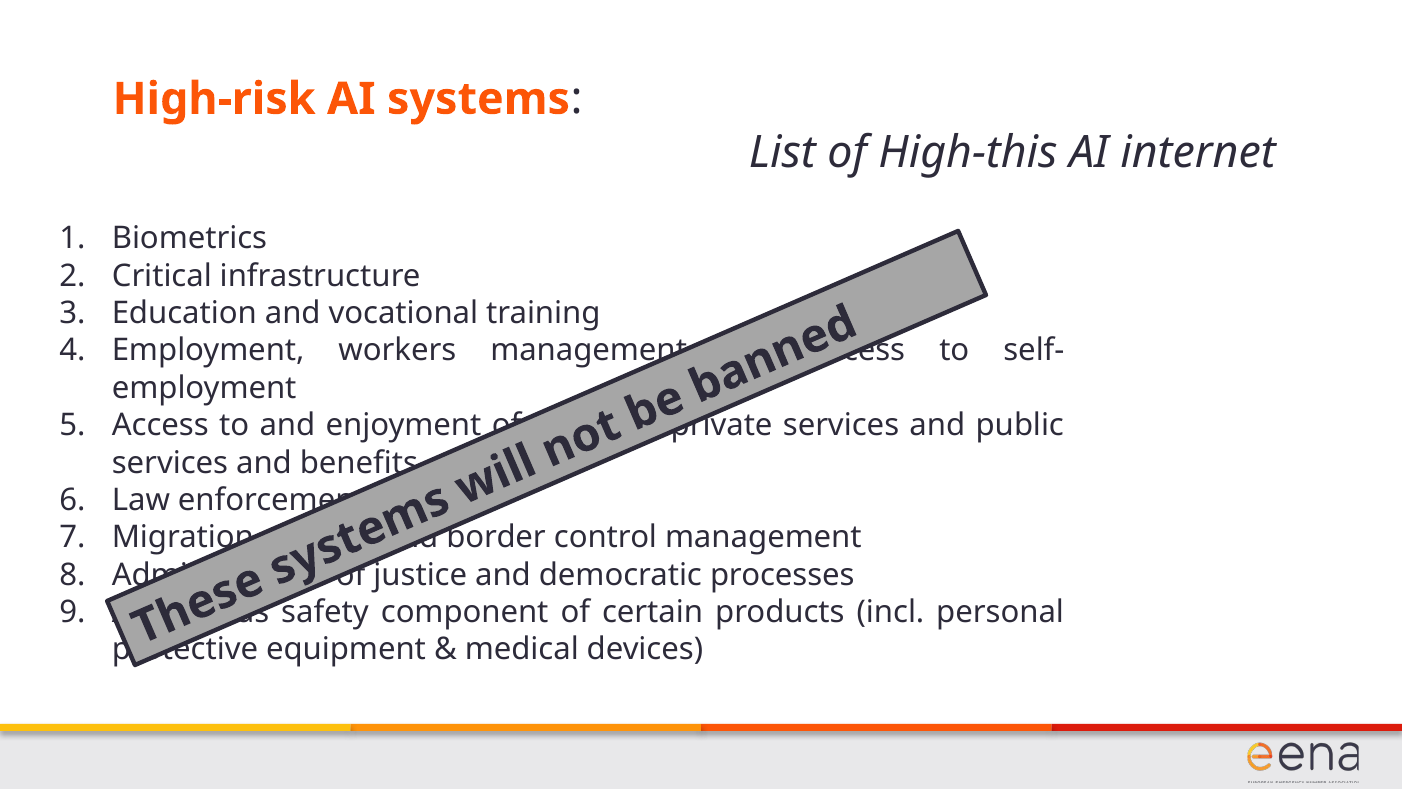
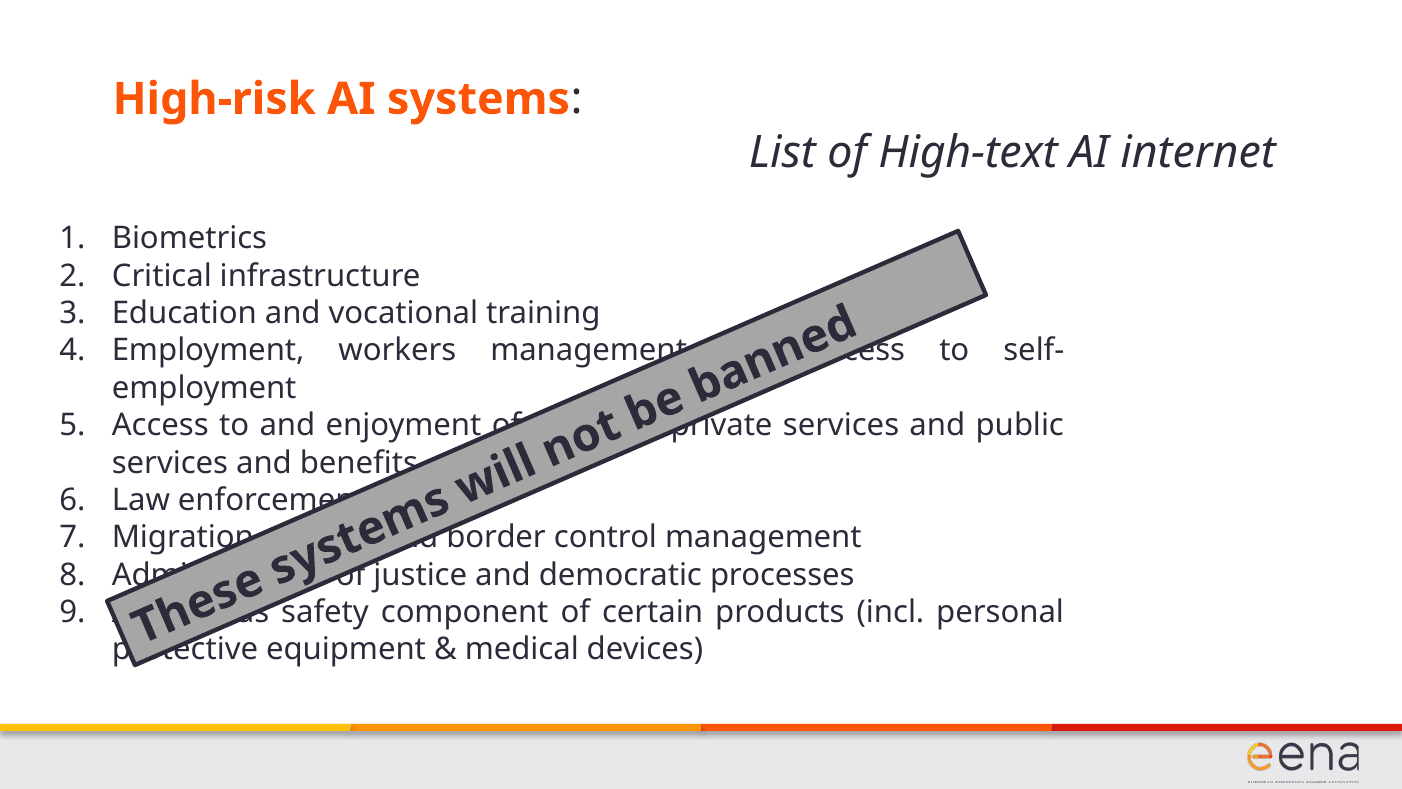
High-this: High-this -> High-text (968, 153)
